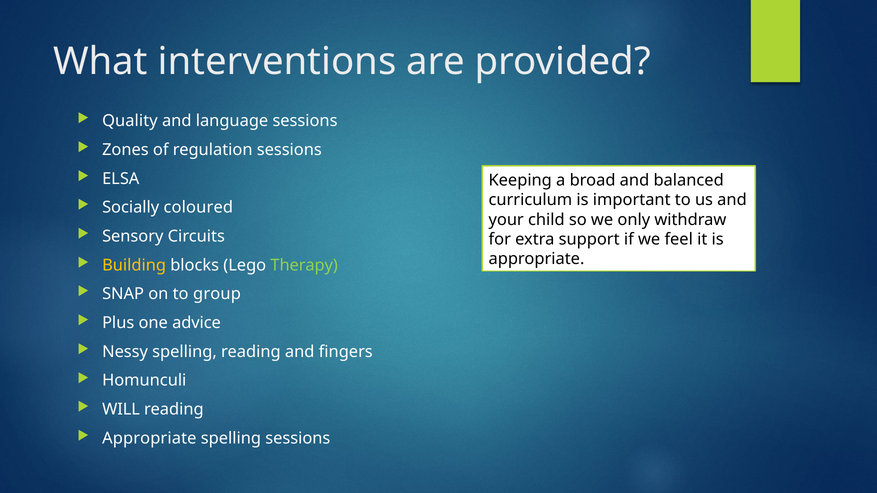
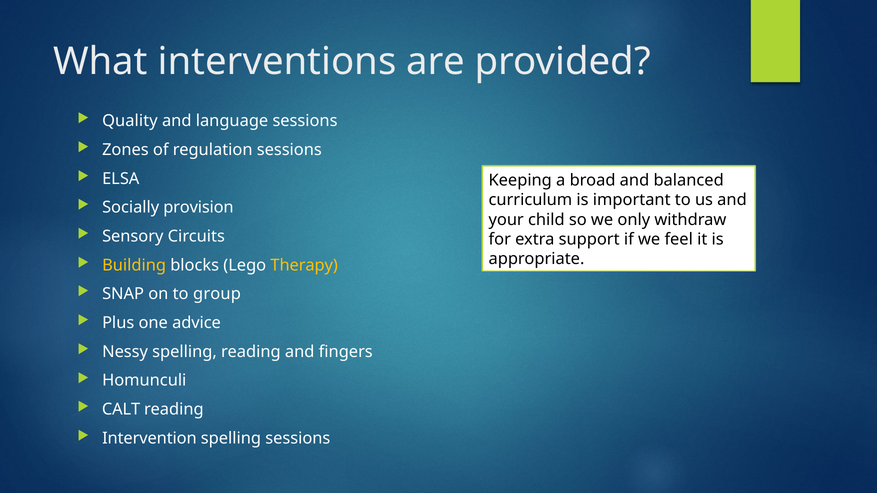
coloured: coloured -> provision (198, 208)
Therapy colour: light green -> yellow (304, 265)
WILL: WILL -> CALT (121, 410)
Appropriate: Appropriate -> Intervention (149, 439)
